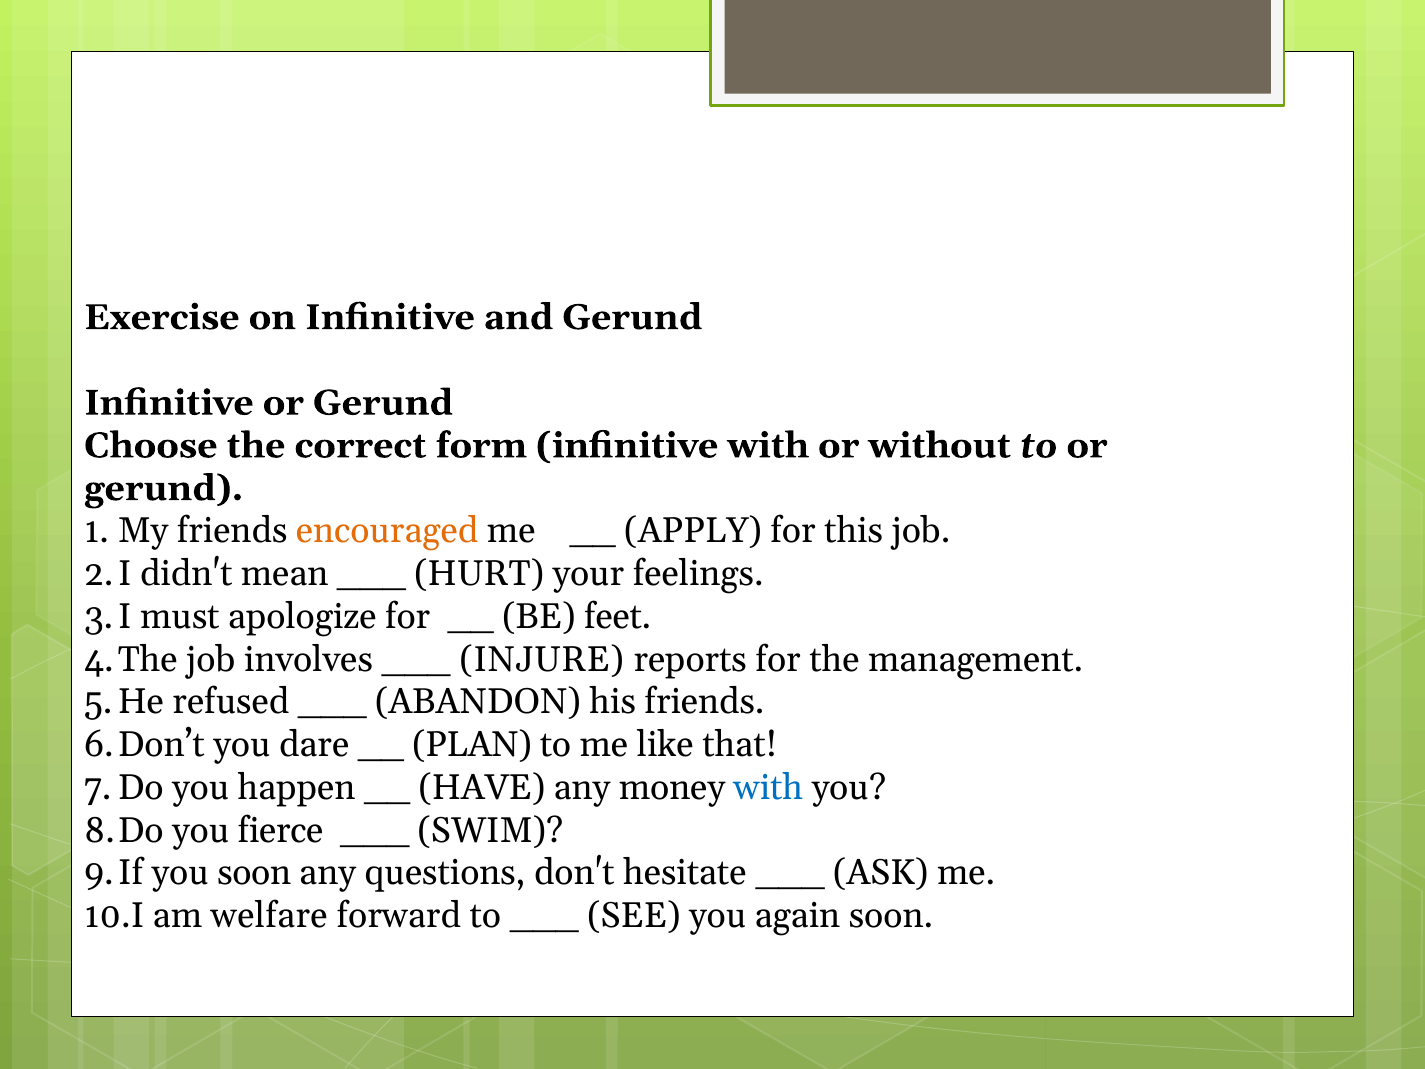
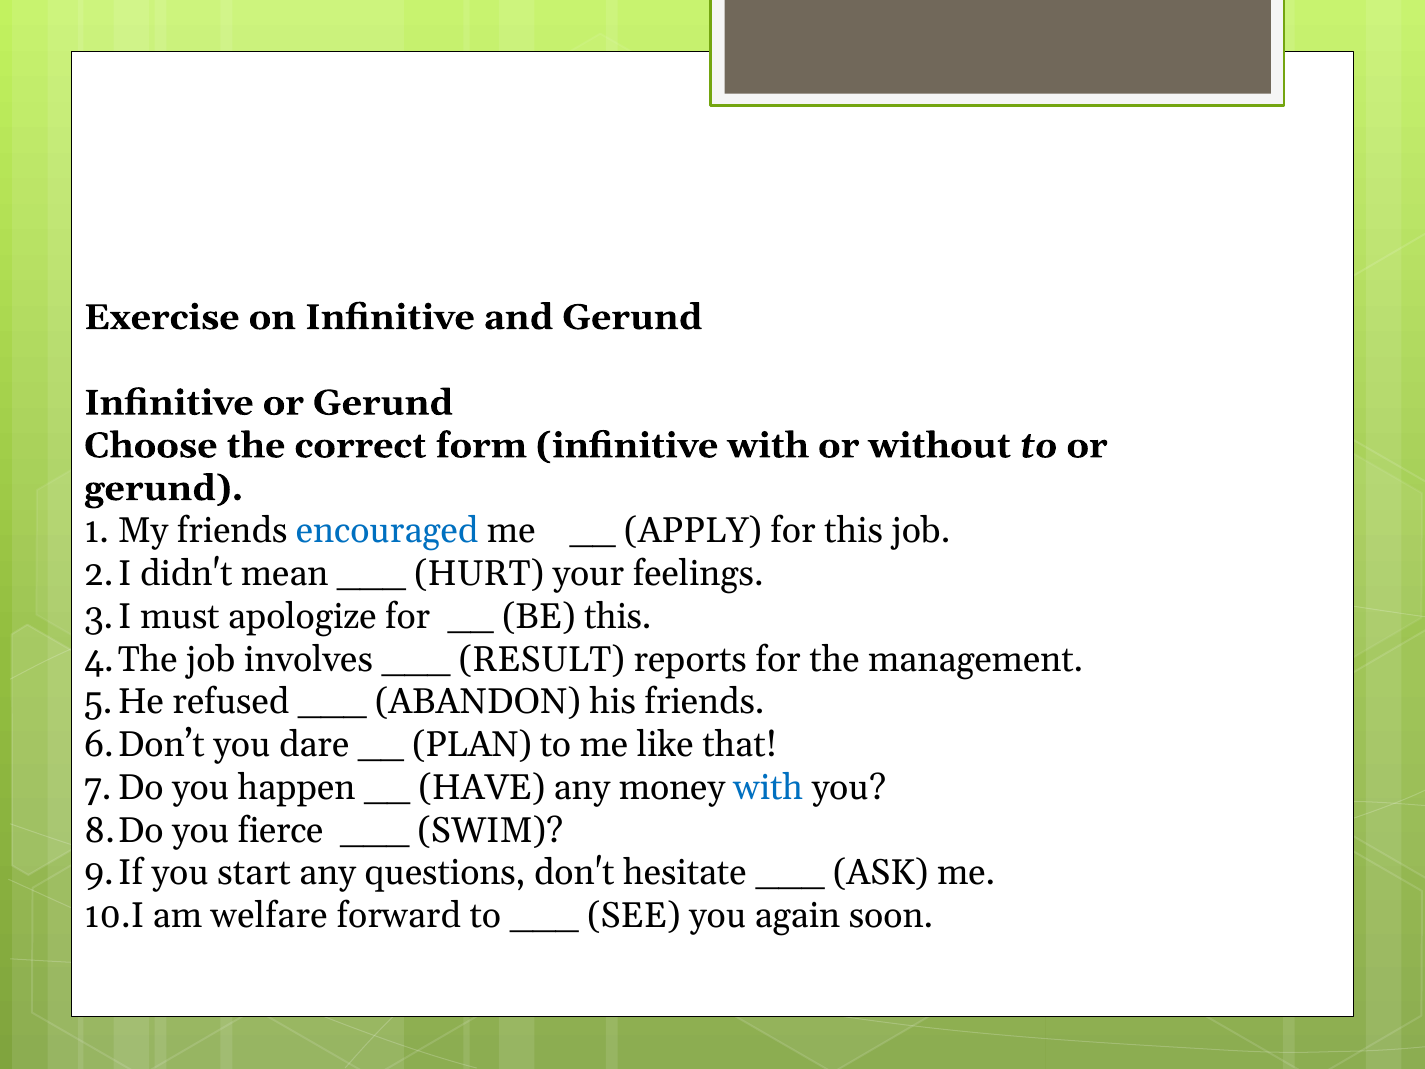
encouraged colour: orange -> blue (387, 531)
BE feet: feet -> this (618, 616)
INJURE: INJURE -> RESULT (542, 659)
you soon: soon -> start (254, 873)
